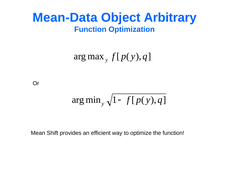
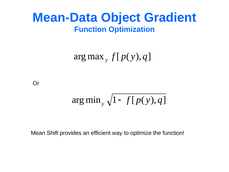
Arbitrary: Arbitrary -> Gradient (170, 17)
